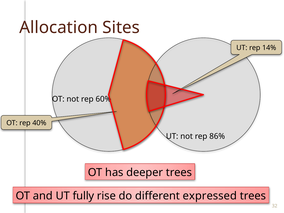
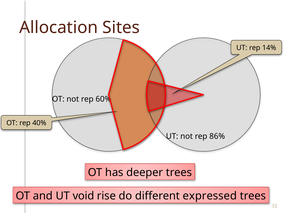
fully: fully -> void (83, 196)
